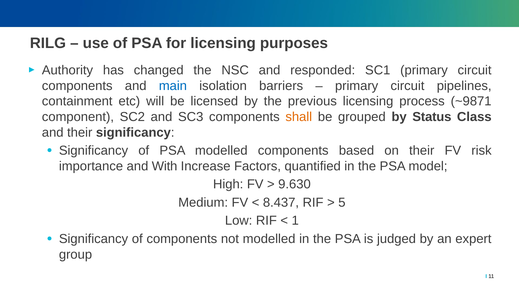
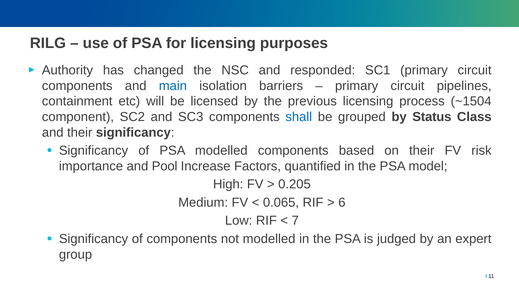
~9871: ~9871 -> ~1504 (471, 101)
shall colour: orange -> blue (299, 117)
With: With -> Pool (165, 166)
9.630: 9.630 -> 0.205 (294, 184)
8.437: 8.437 -> 0.065 (281, 202)
5: 5 -> 6 (342, 202)
1: 1 -> 7 (295, 221)
